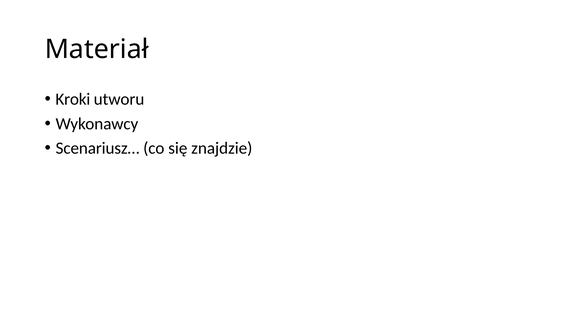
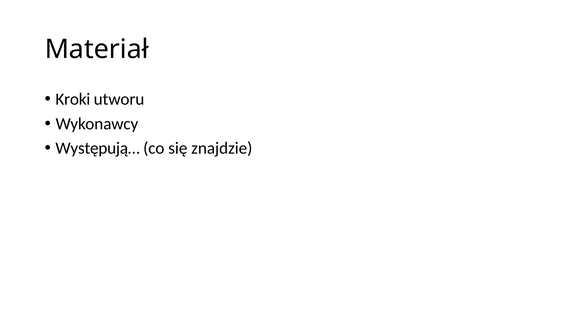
Scenariusz…: Scenariusz… -> Występują… (98, 148)
